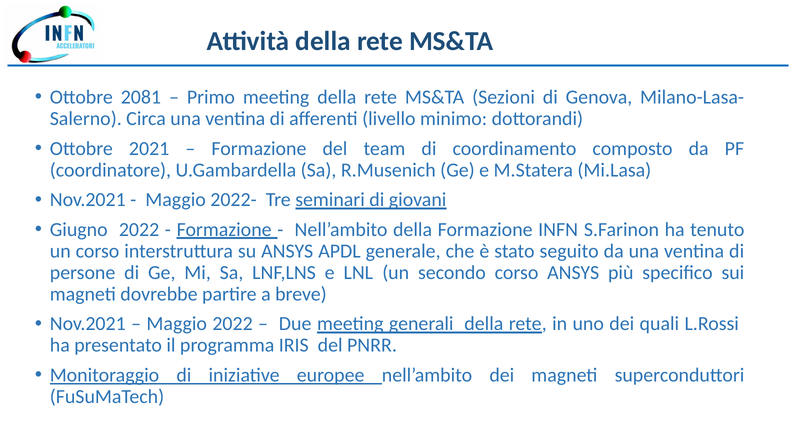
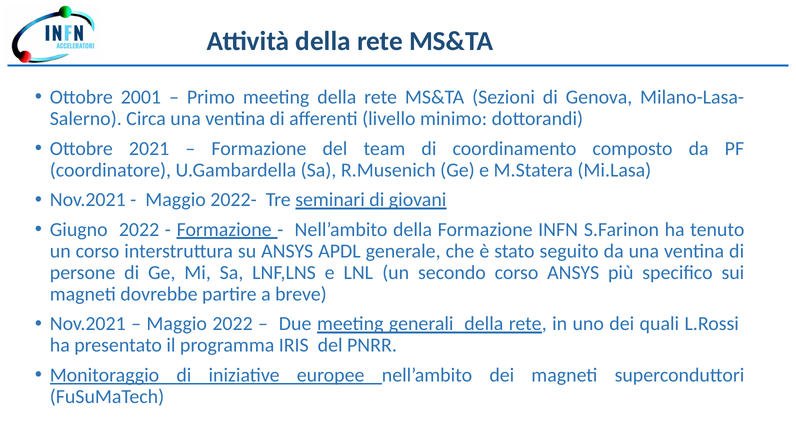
2081: 2081 -> 2001 (141, 97)
